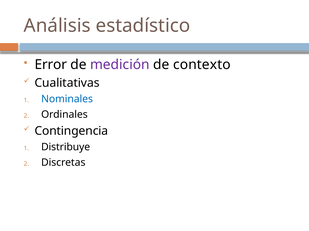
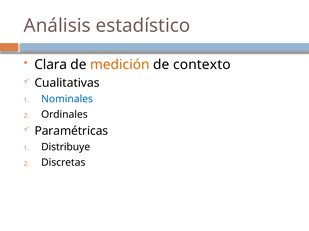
Error: Error -> Clara (51, 65)
medición colour: purple -> orange (120, 65)
Contingencia: Contingencia -> Paramétricas (71, 131)
